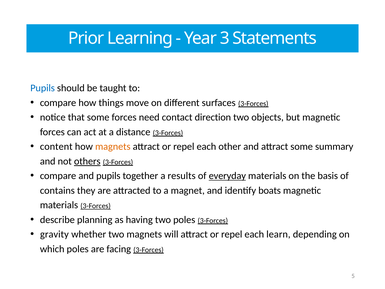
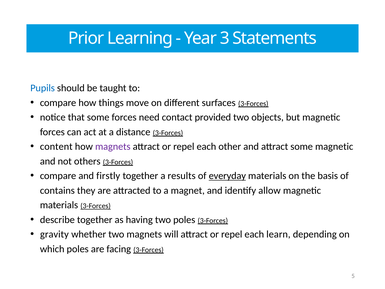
direction: direction -> provided (213, 117)
magnets colour: orange -> purple (113, 146)
some summary: summary -> magnetic (334, 146)
others underline: present -> none (87, 161)
and pupils: pupils -> firstly (108, 176)
boats: boats -> allow (270, 190)
describe planning: planning -> together (95, 220)
